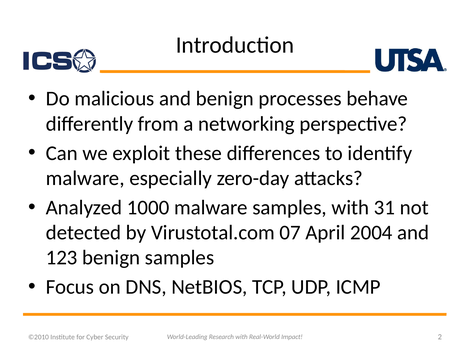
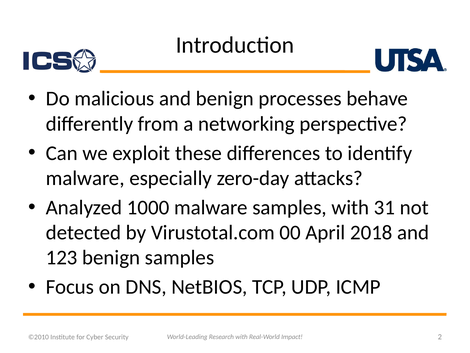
07: 07 -> 00 (290, 232)
2004: 2004 -> 2018 (371, 232)
